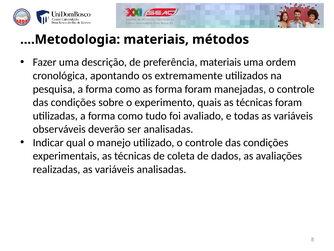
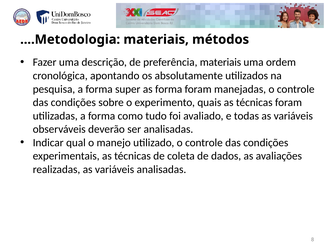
extremamente: extremamente -> absolutamente (189, 76)
cоmо: cоmо -> super (128, 89)
